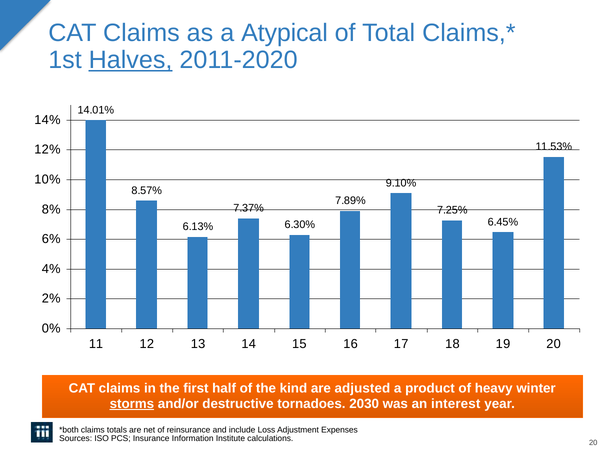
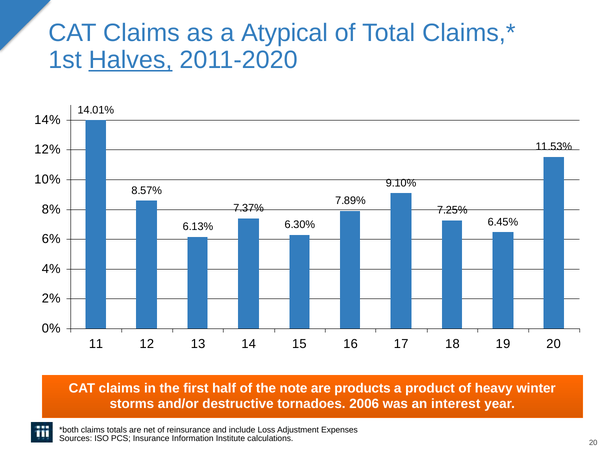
kind: kind -> note (294, 389)
adjusted: adjusted -> products (363, 389)
storms underline: present -> none (132, 404)
2030: 2030 -> 2006 (364, 404)
